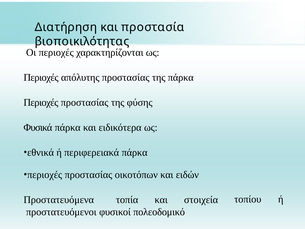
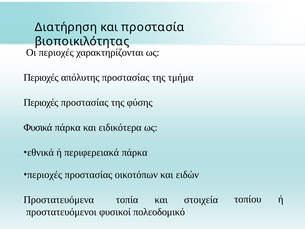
της πάρκα: πάρκα -> τμήμα (181, 77)
